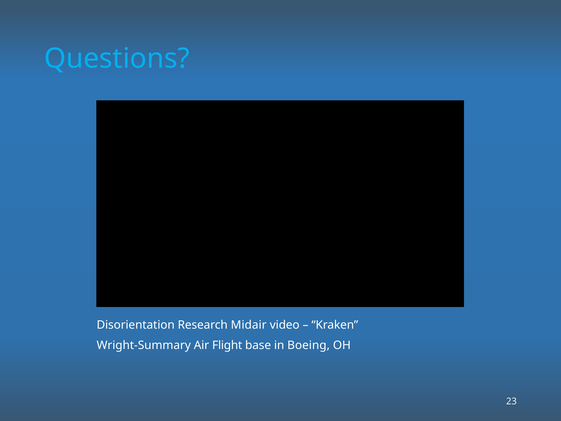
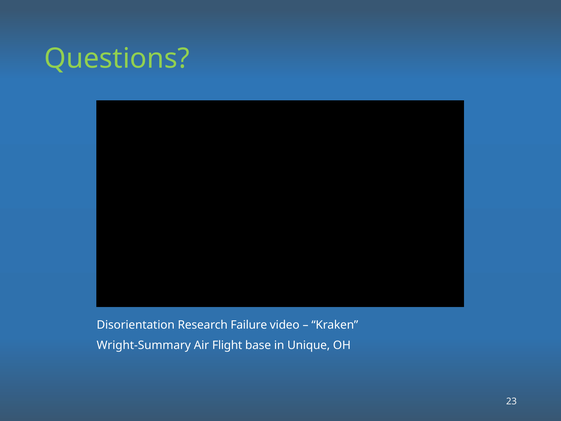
Questions colour: light blue -> light green (117, 58)
Midair: Midair -> Failure (249, 325)
Boeing: Boeing -> Unique (309, 345)
